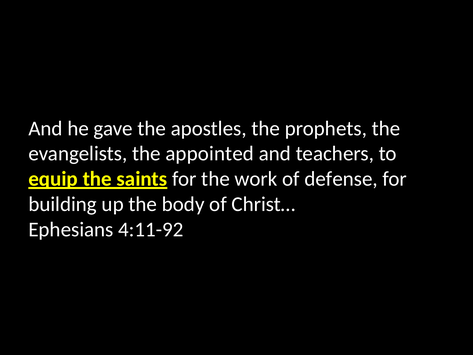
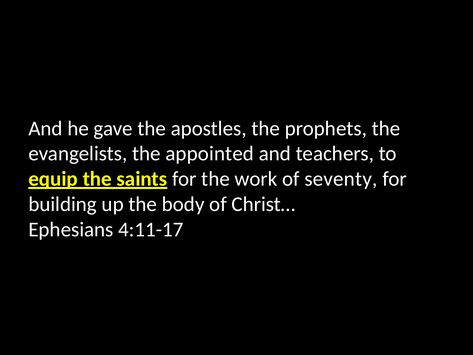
defense: defense -> seventy (341, 179)
4:11-92: 4:11-92 -> 4:11-17 (151, 229)
